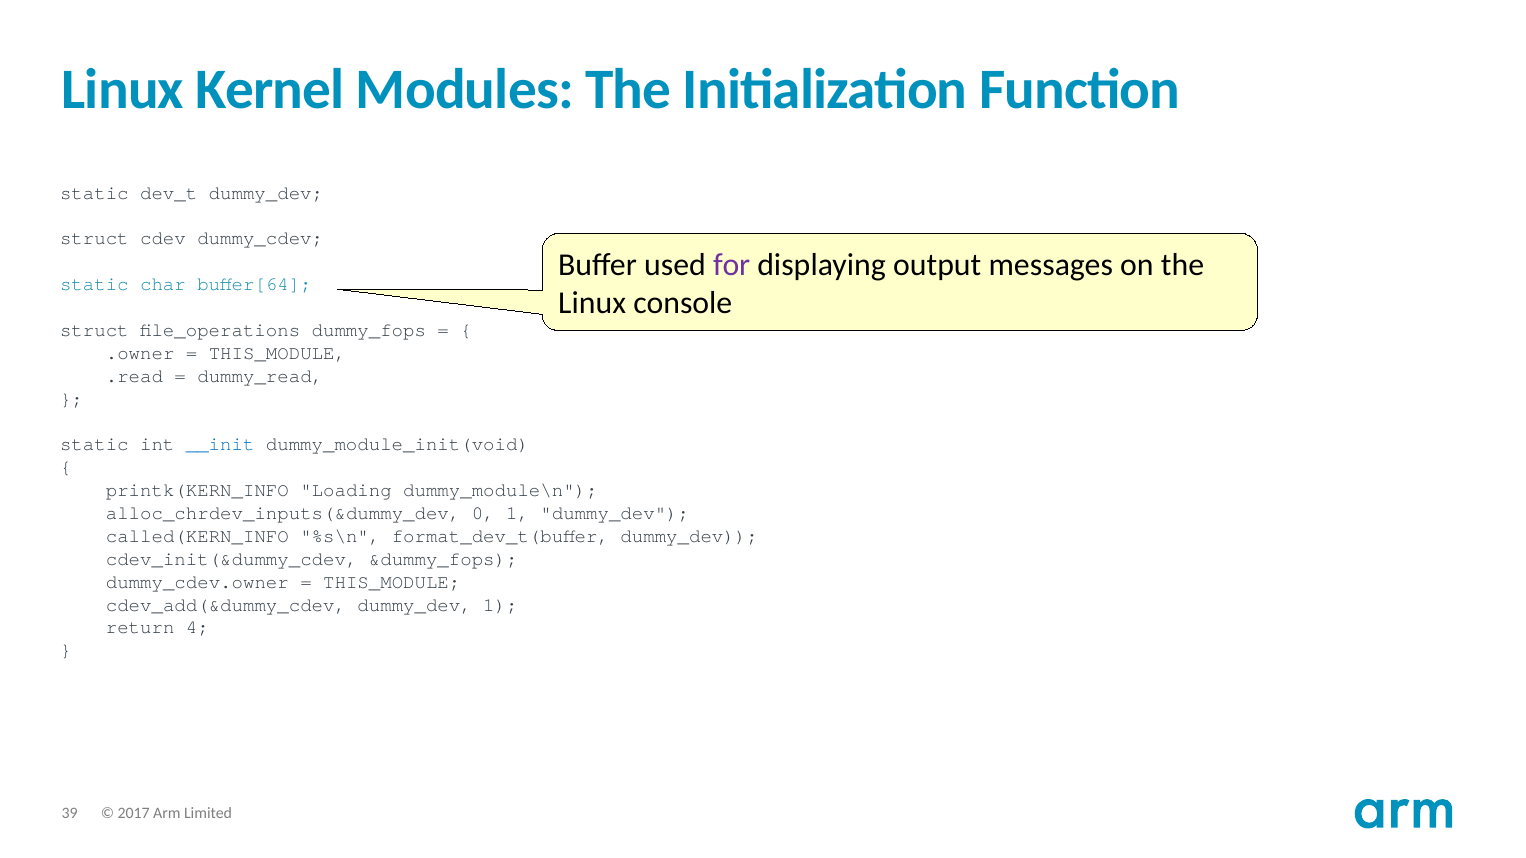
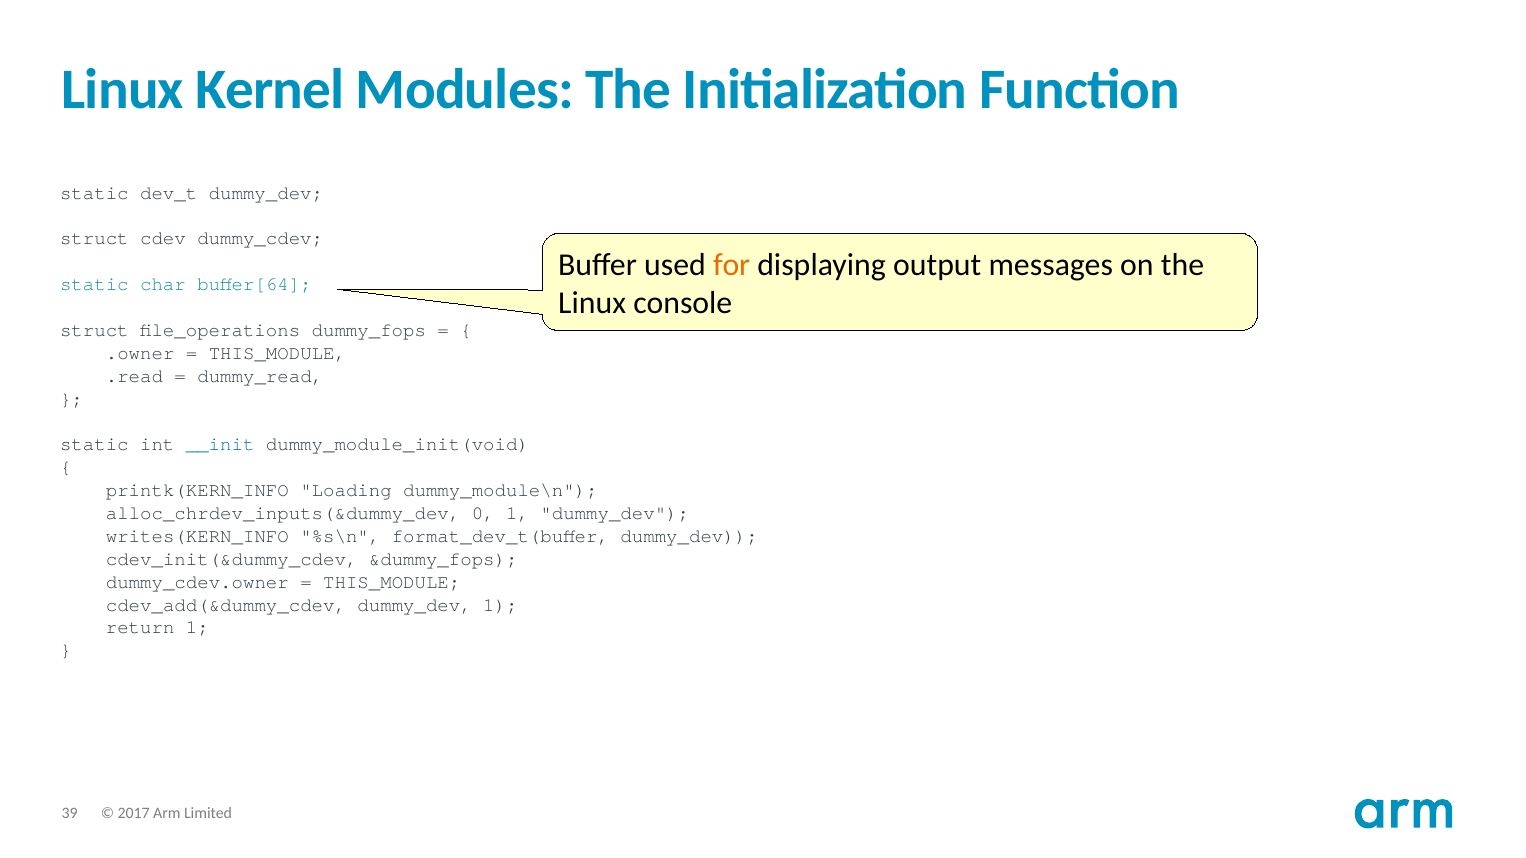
for colour: purple -> orange (732, 265)
called(KERN_INFO: called(KERN_INFO -> writes(KERN_INFO (197, 536)
return 4: 4 -> 1 (197, 628)
